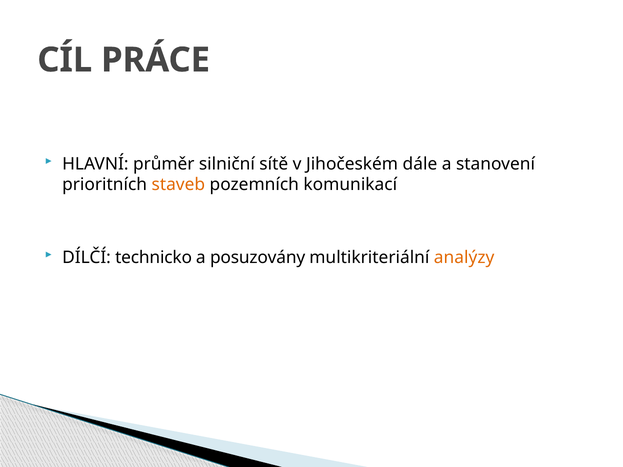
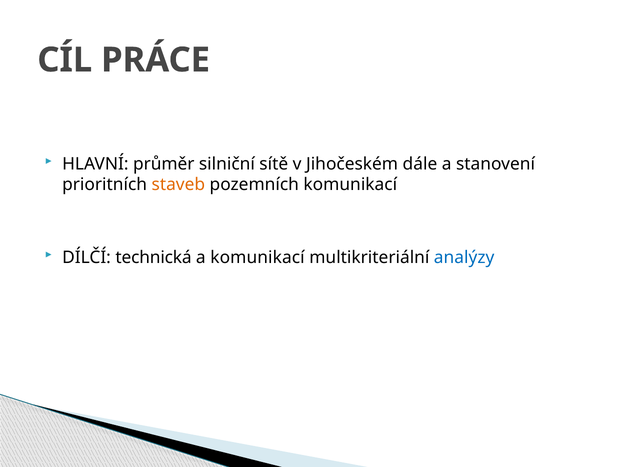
technicko: technicko -> technická (154, 258)
a posuzovány: posuzovány -> komunikací (257, 258)
analýzy colour: orange -> blue (464, 258)
